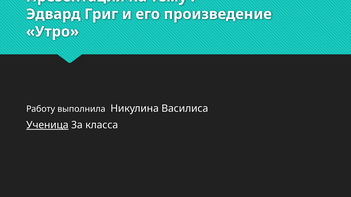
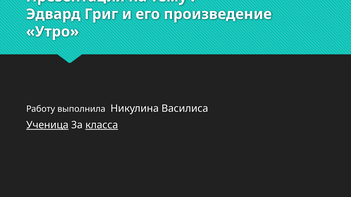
класса underline: none -> present (102, 125)
